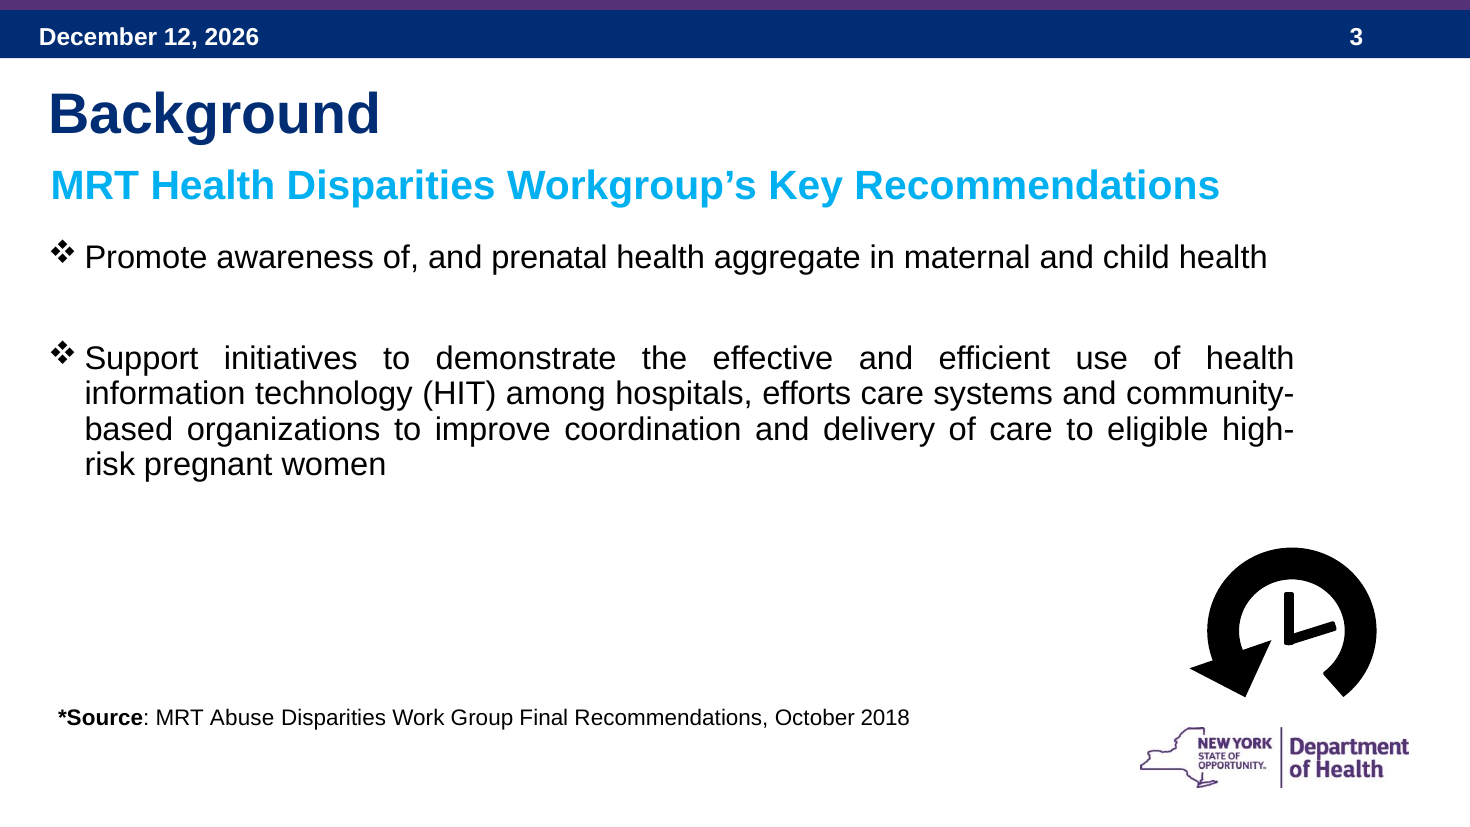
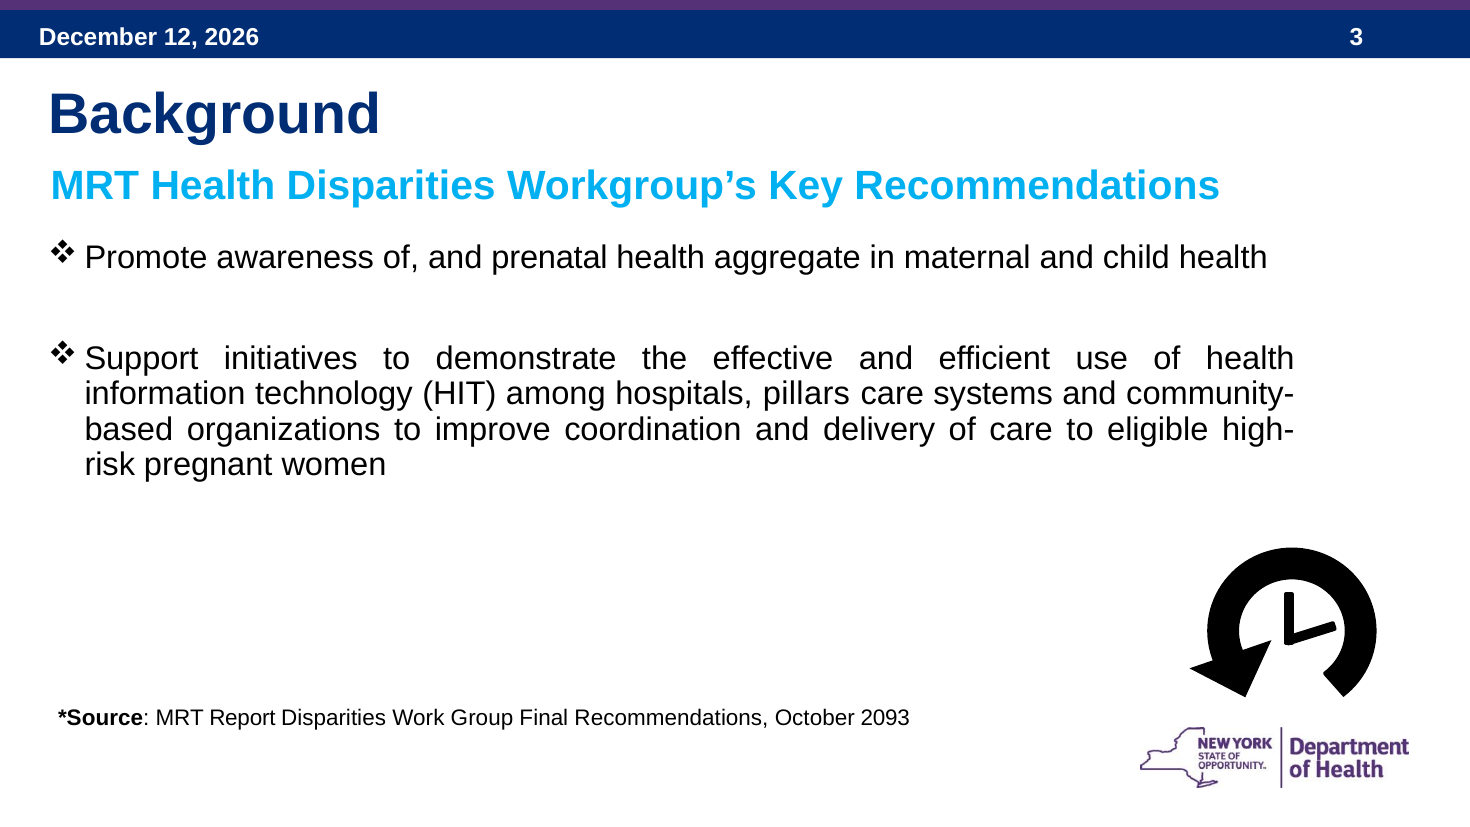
efforts: efforts -> pillars (806, 394)
Abuse: Abuse -> Report (242, 719)
2018: 2018 -> 2093 (885, 719)
